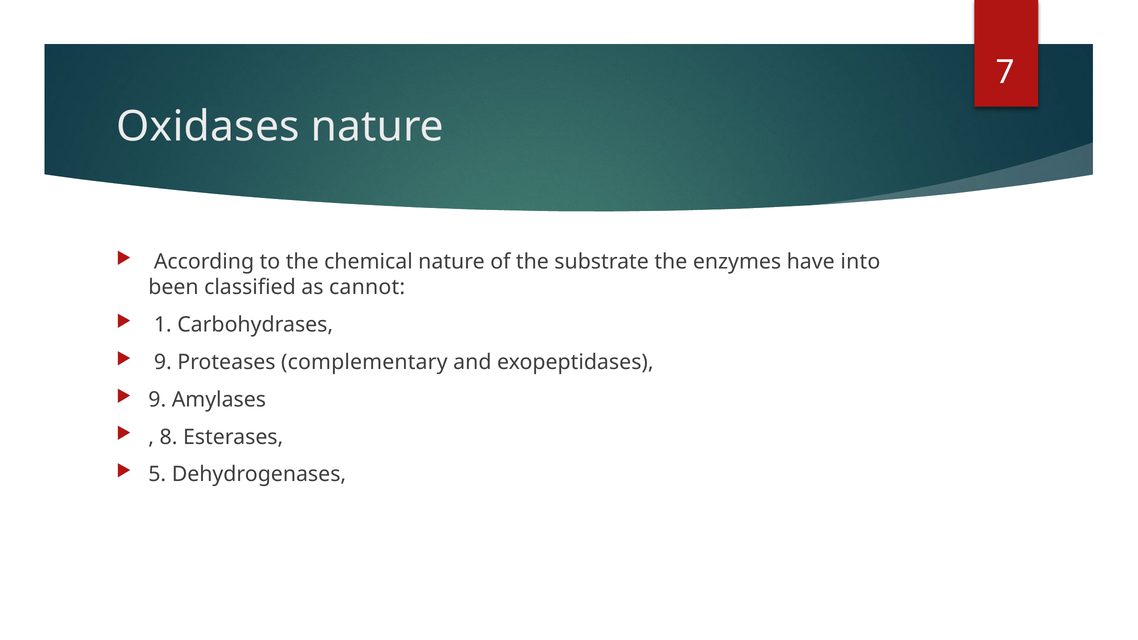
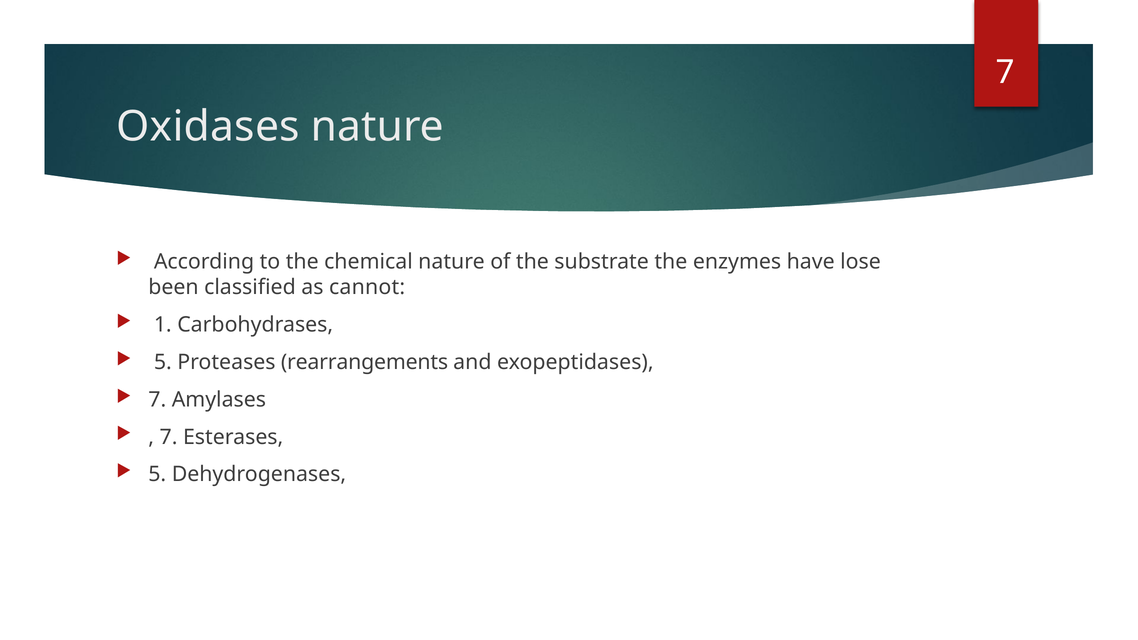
into: into -> lose (861, 262)
9: 9 -> 5 (163, 362)
complementary: complementary -> rearrangements (365, 362)
9: 9 -> 7 (157, 400)
8: 8 -> 7 (169, 437)
